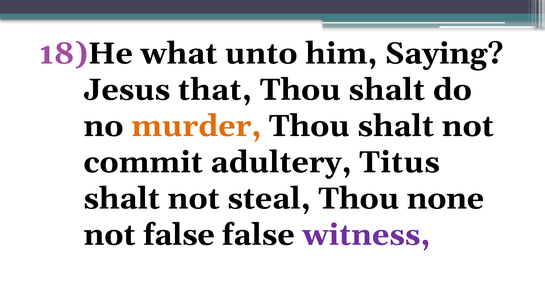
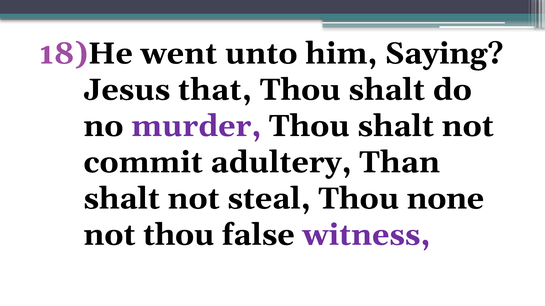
what: what -> went (179, 54)
murder colour: orange -> purple (196, 126)
Titus: Titus -> Than (400, 163)
not false: false -> thou (179, 235)
